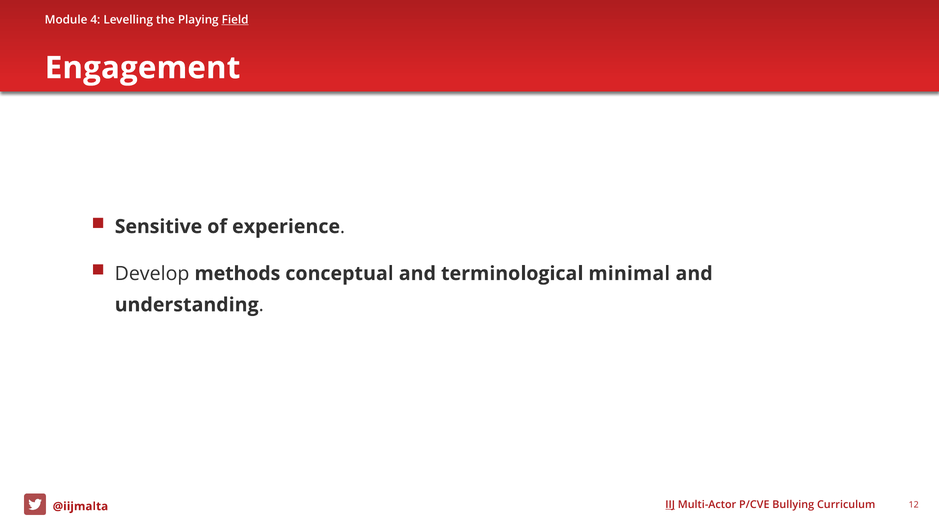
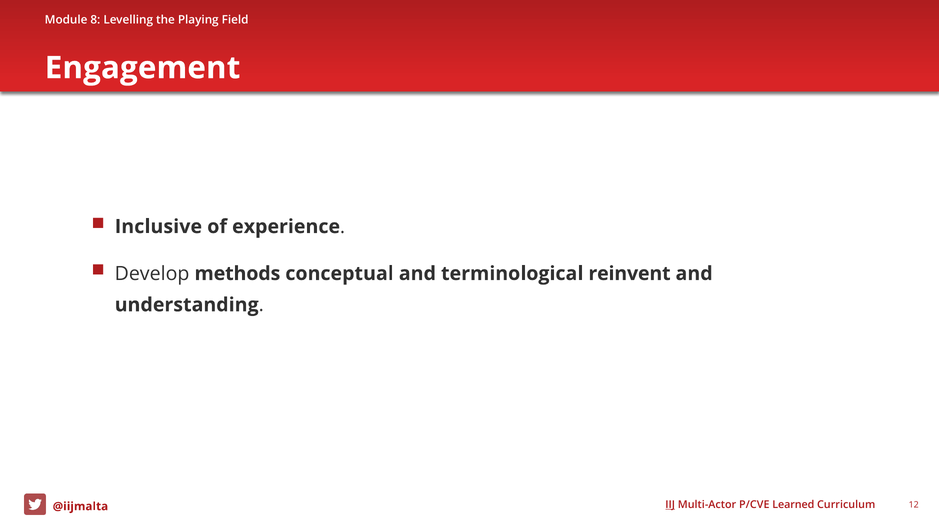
4: 4 -> 8 (95, 20)
Field underline: present -> none (235, 20)
Sensitive: Sensitive -> Inclusive (158, 227)
minimal: minimal -> reinvent (629, 274)
Bullying: Bullying -> Learned (793, 505)
